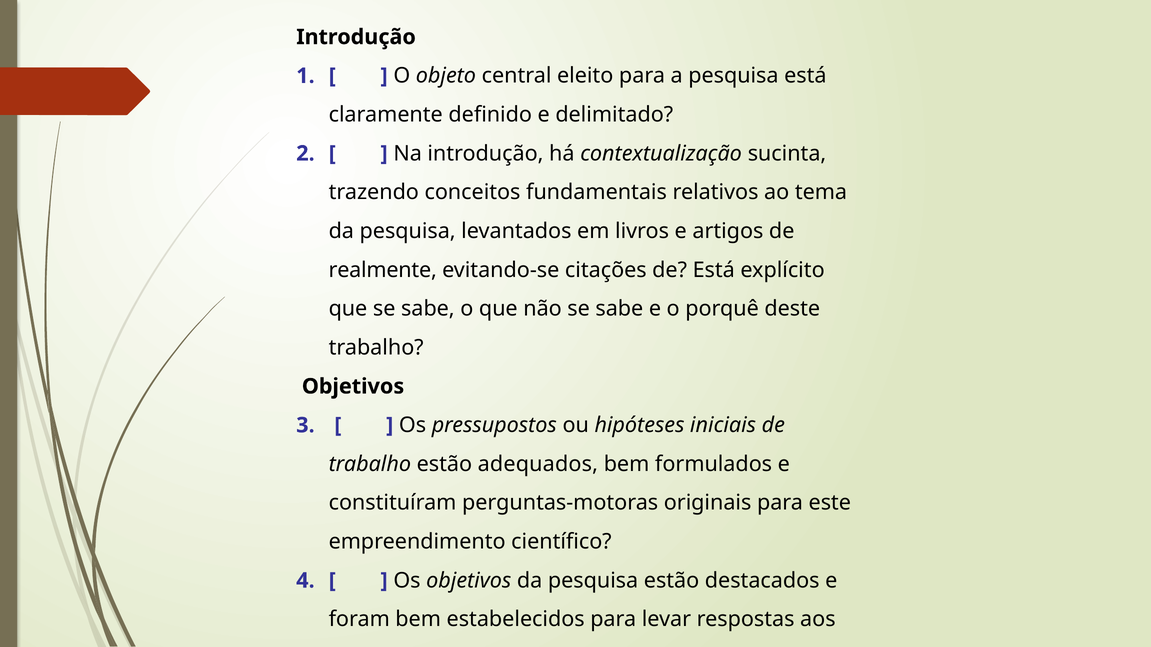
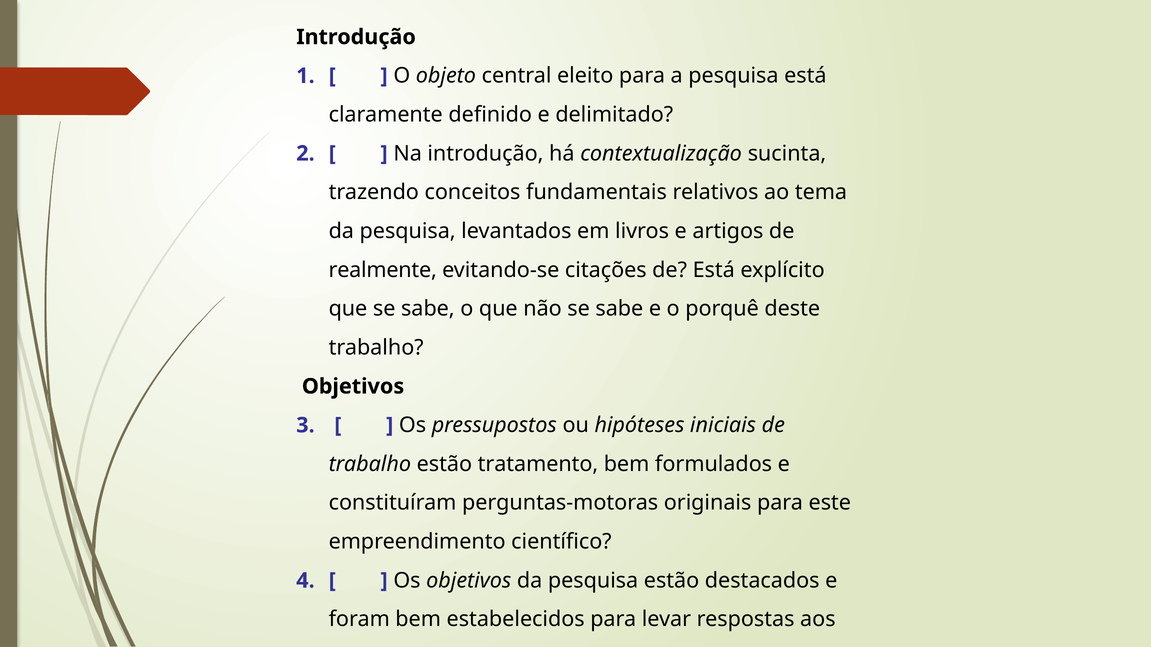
adequados: adequados -> tratamento (538, 464)
